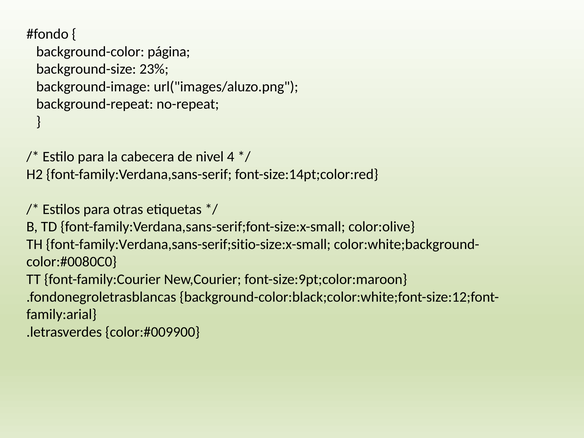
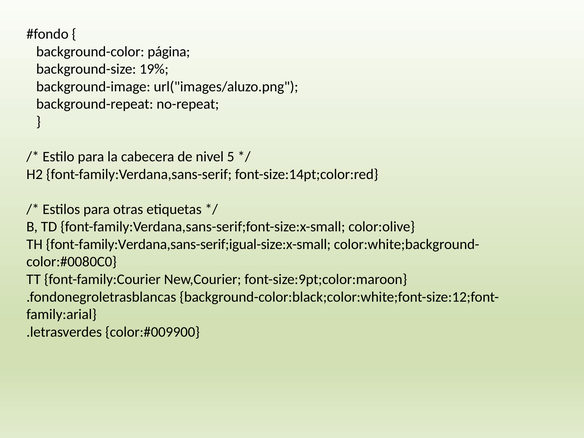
23%: 23% -> 19% (154, 69)
4: 4 -> 5 (231, 157)
font-family:Verdana,sans-serif;sitio-size:x-small: font-family:Verdana,sans-serif;sitio-size:x-small -> font-family:Verdana,sans-serif;igual-size:x-small (188, 244)
